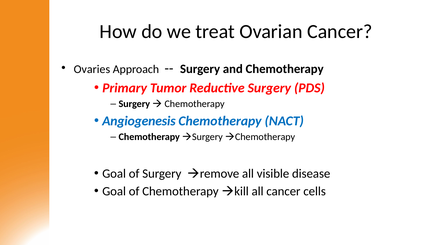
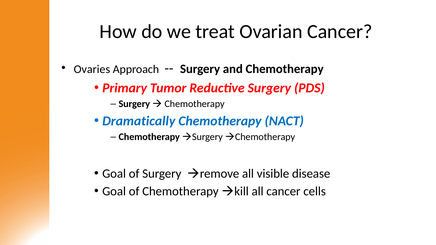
Angiogenesis: Angiogenesis -> Dramatically (139, 121)
